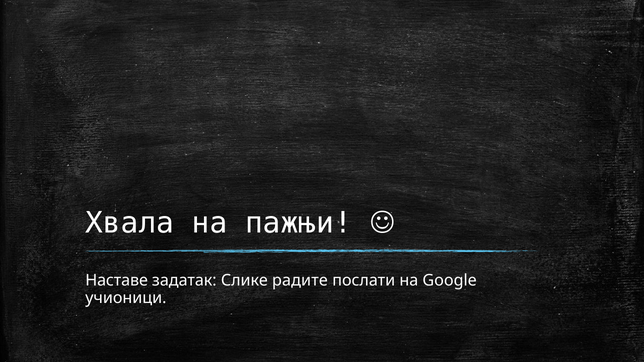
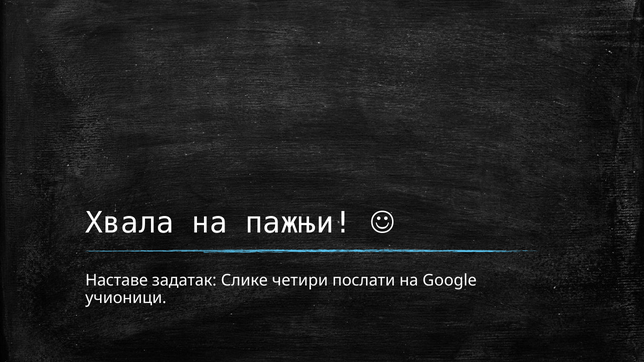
радите: радите -> четири (300, 281)
